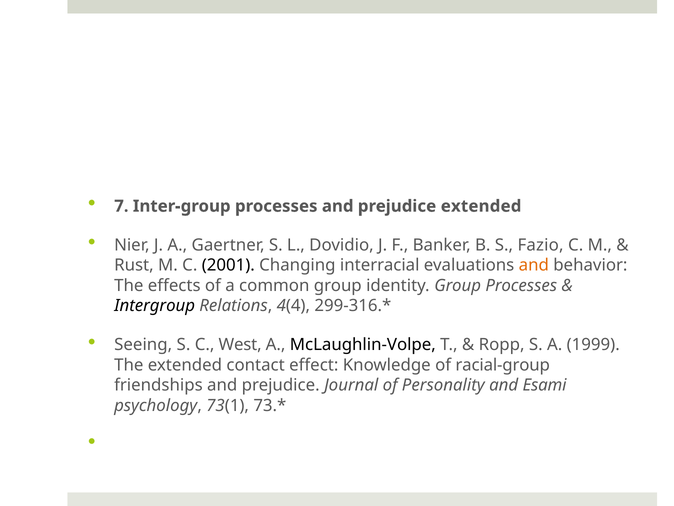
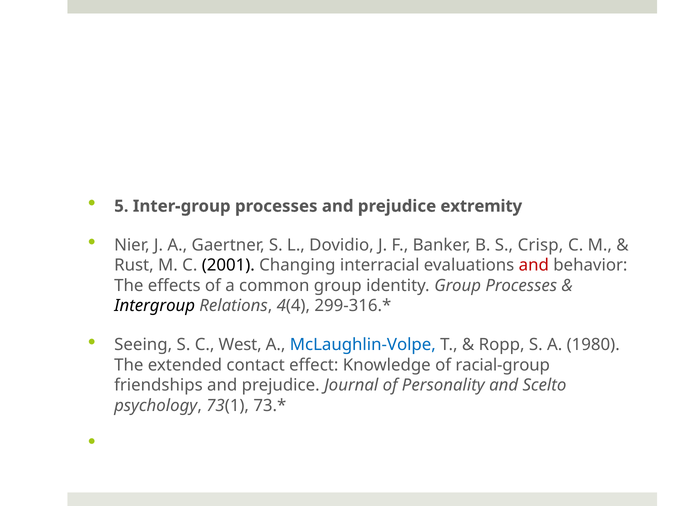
7: 7 -> 5 (121, 206)
prejudice extended: extended -> extremity (481, 206)
Fazio: Fazio -> Crisp (541, 245)
and colour: orange -> red (534, 265)
McLaughlin-Volpe colour: black -> blue (363, 345)
1999: 1999 -> 1980 (593, 345)
Esami: Esami -> Scelto (544, 385)
